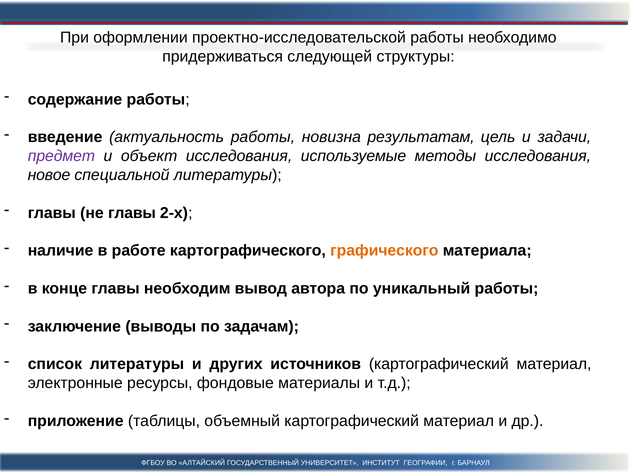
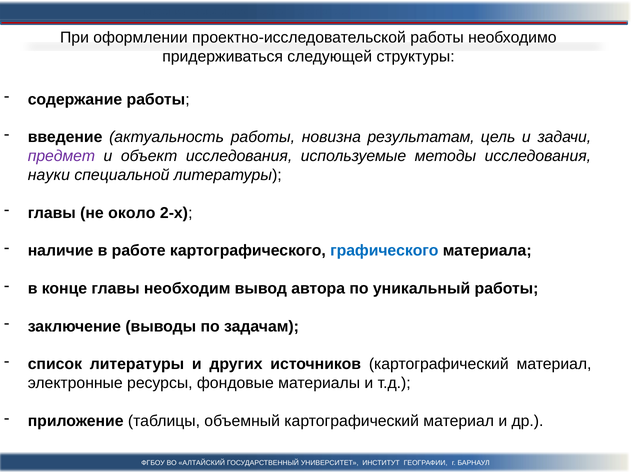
новое: новое -> науки (49, 175)
не главы: главы -> около (132, 213)
графического colour: orange -> blue (384, 251)
